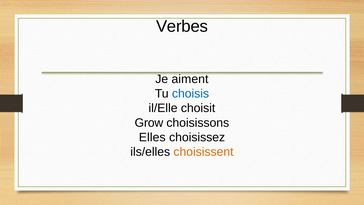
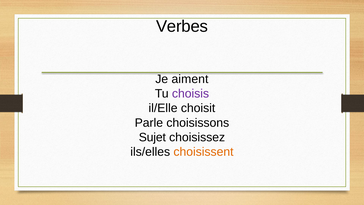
choisis colour: blue -> purple (190, 94)
Grow: Grow -> Parle (149, 123)
Elles: Elles -> Sujet (152, 137)
